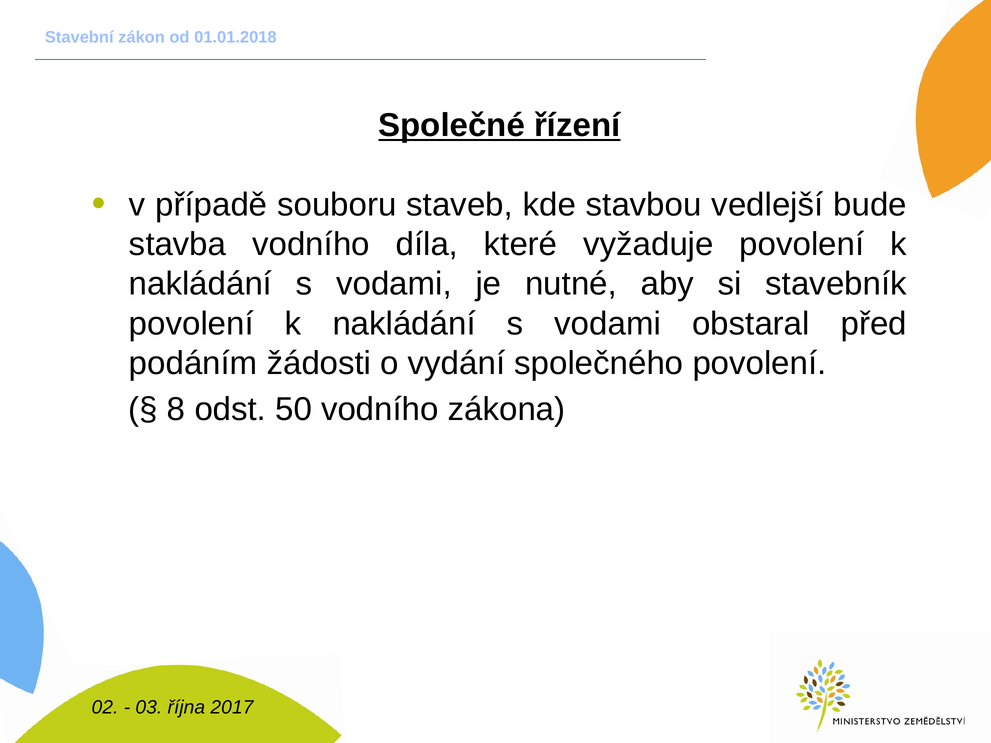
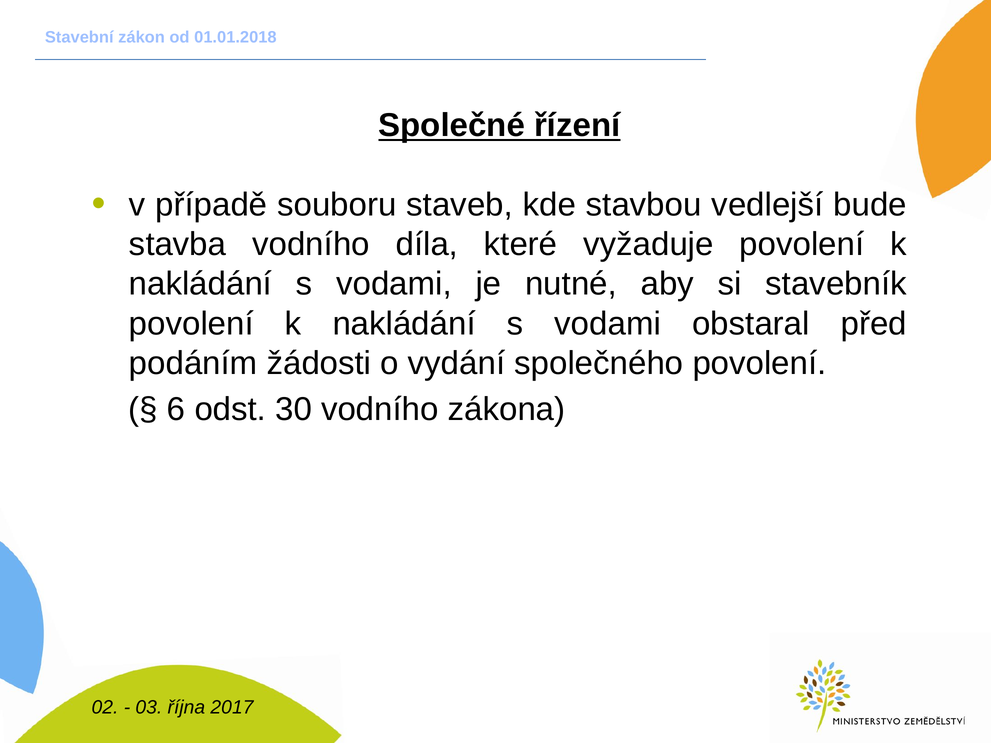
8: 8 -> 6 (176, 410)
50: 50 -> 30 (294, 410)
